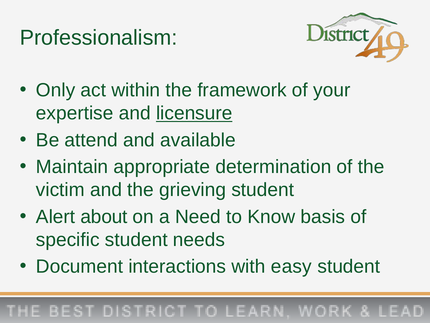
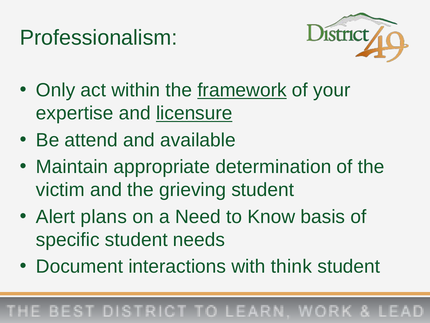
framework underline: none -> present (242, 90)
about: about -> plans (104, 216)
easy: easy -> think (291, 266)
